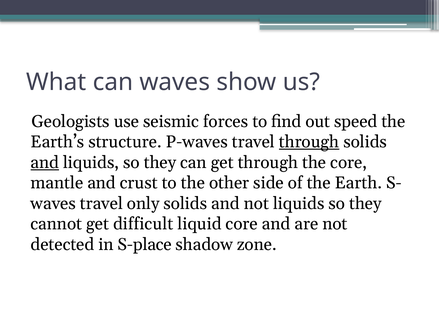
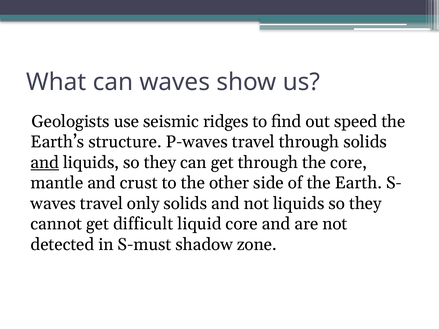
forces: forces -> ridges (226, 122)
through underline: present -> none (309, 142)
S-place: S-place -> S-must (145, 245)
